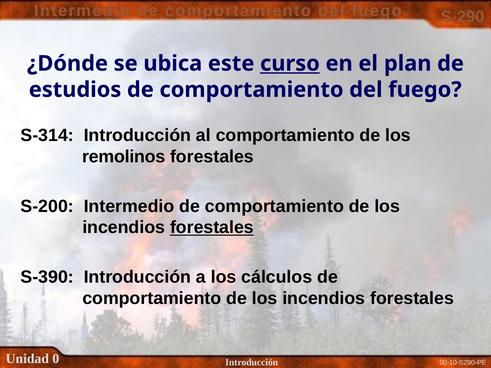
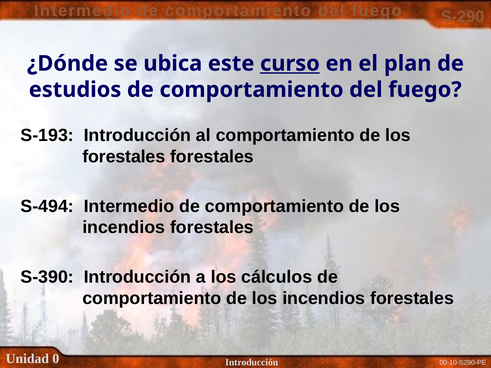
S-314: S-314 -> S-193 (47, 135)
remolinos: remolinos -> forestales (124, 157)
S-200: S-200 -> S-494 (47, 206)
forestales underline: present -> none (212, 228)
